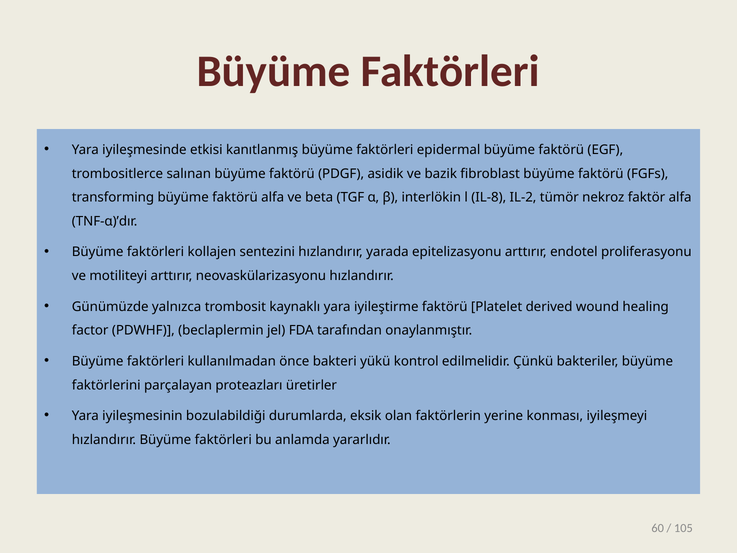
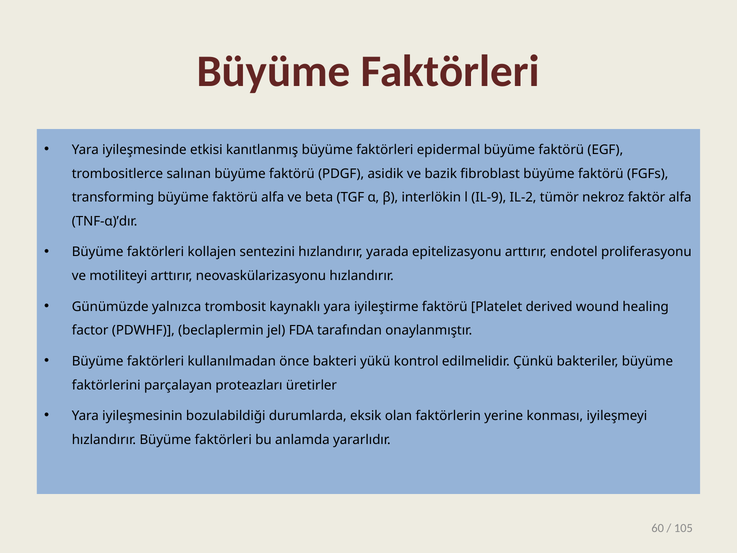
IL-8: IL-8 -> IL-9 (489, 197)
